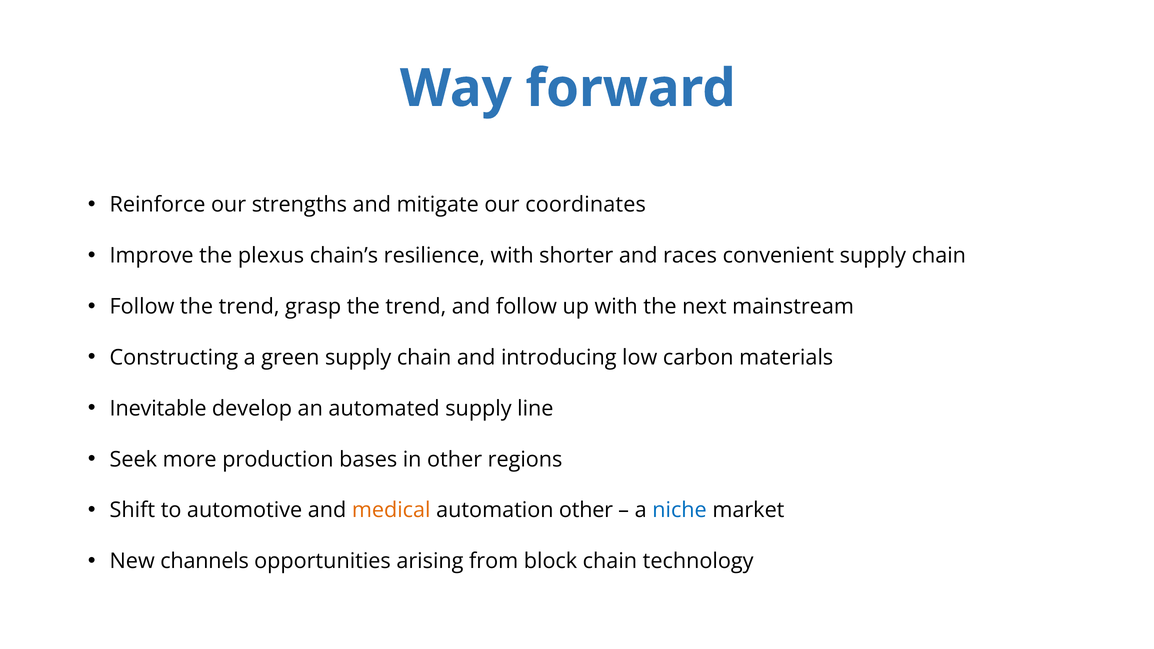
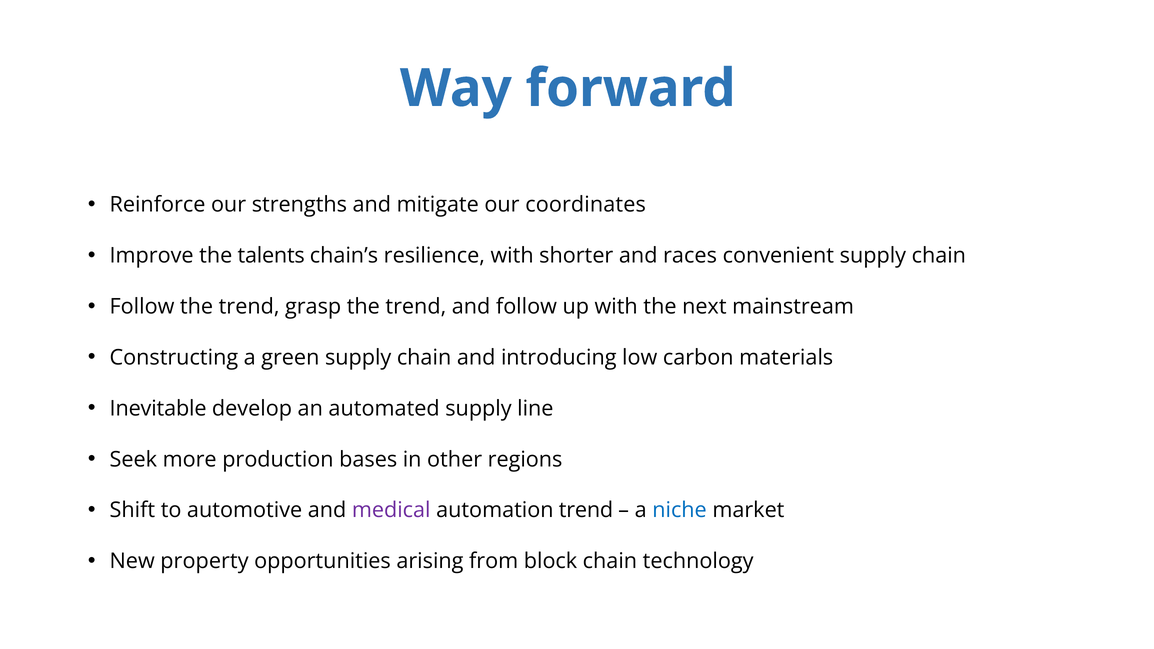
plexus: plexus -> talents (271, 256)
medical colour: orange -> purple (391, 510)
automation other: other -> trend (586, 510)
channels: channels -> property (204, 561)
